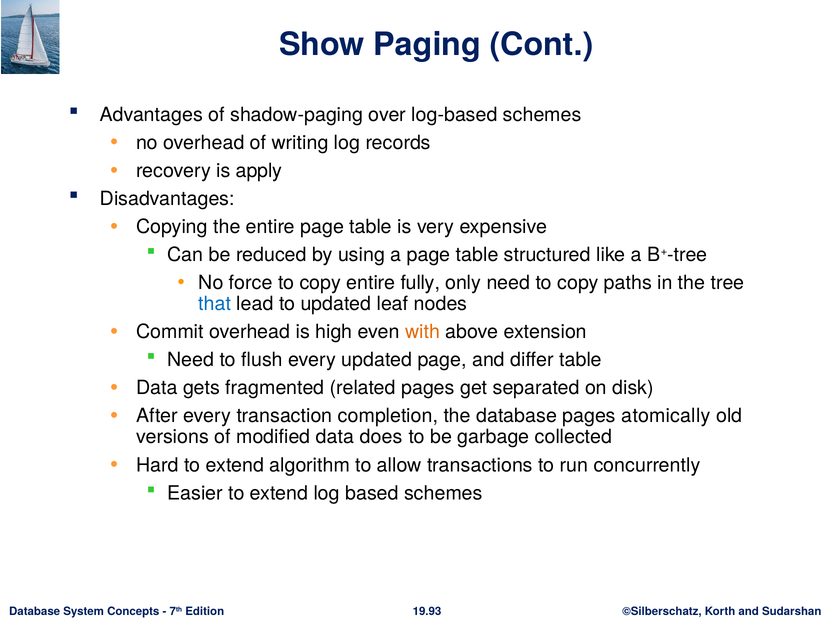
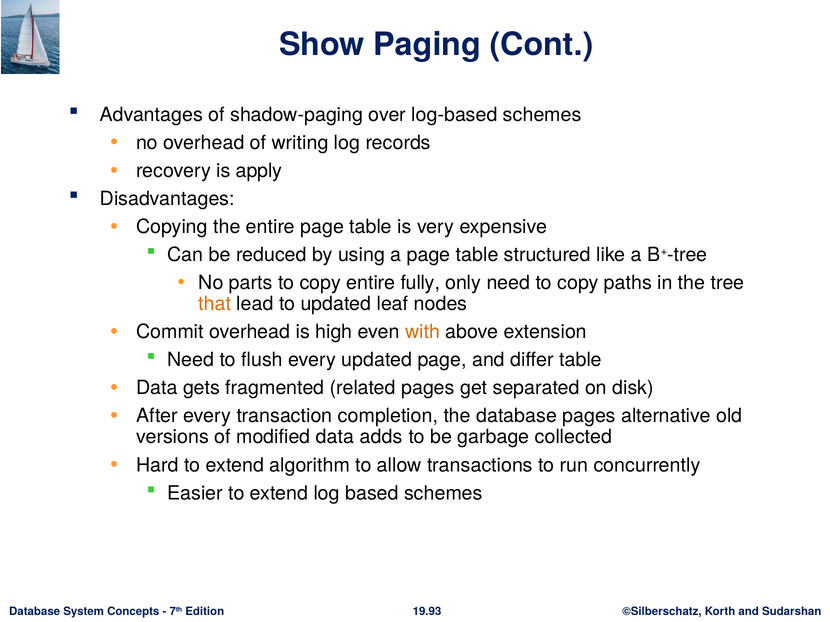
force: force -> parts (251, 283)
that colour: blue -> orange (215, 304)
atomically: atomically -> alternative (666, 416)
does: does -> adds (381, 437)
